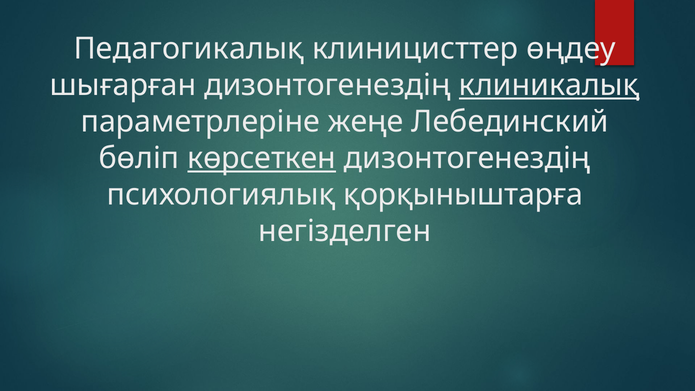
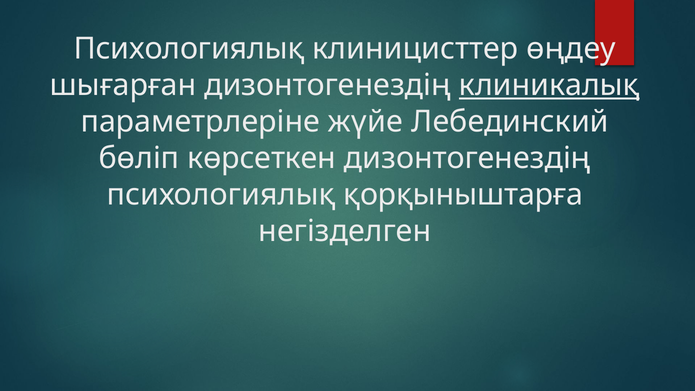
Педагогикалық: Педагогикалық -> Психологиялық (189, 49)
жеңе: жеңе -> жүйе (366, 122)
көрсеткен underline: present -> none (262, 158)
